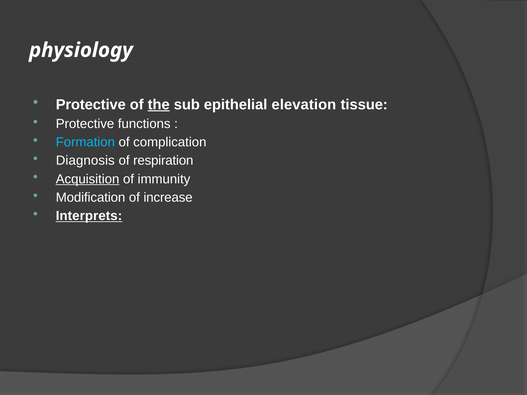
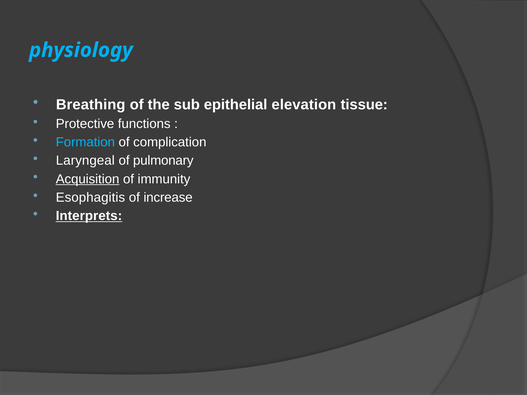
physiology colour: white -> light blue (81, 50)
Protective: Protective -> Breathing (91, 105)
the underline: present -> none (159, 105)
Diagnosis: Diagnosis -> Laryngeal (85, 161)
respiration: respiration -> pulmonary (163, 161)
Modification: Modification -> Esophagitis (90, 198)
